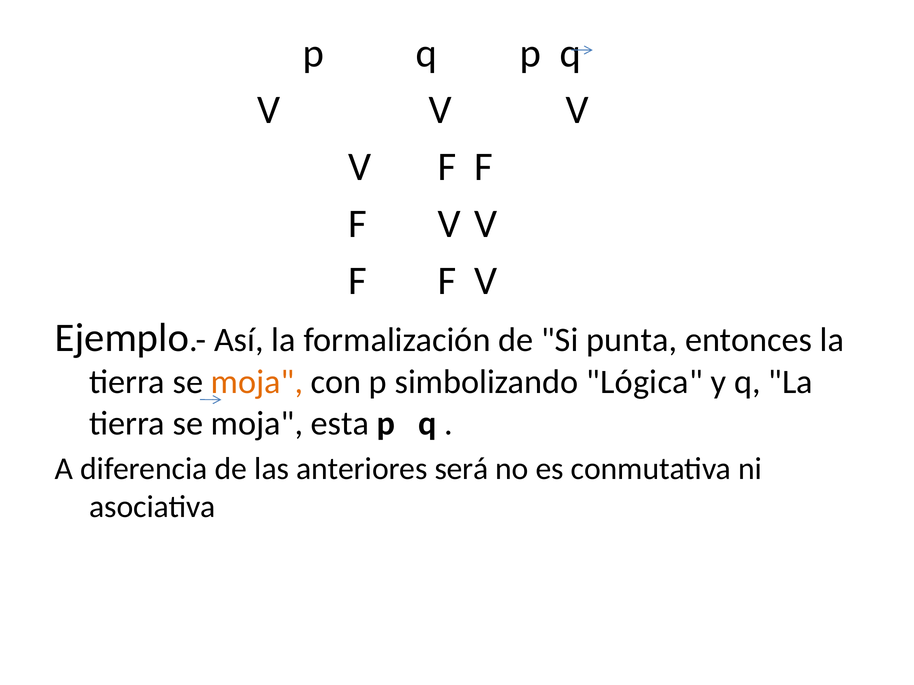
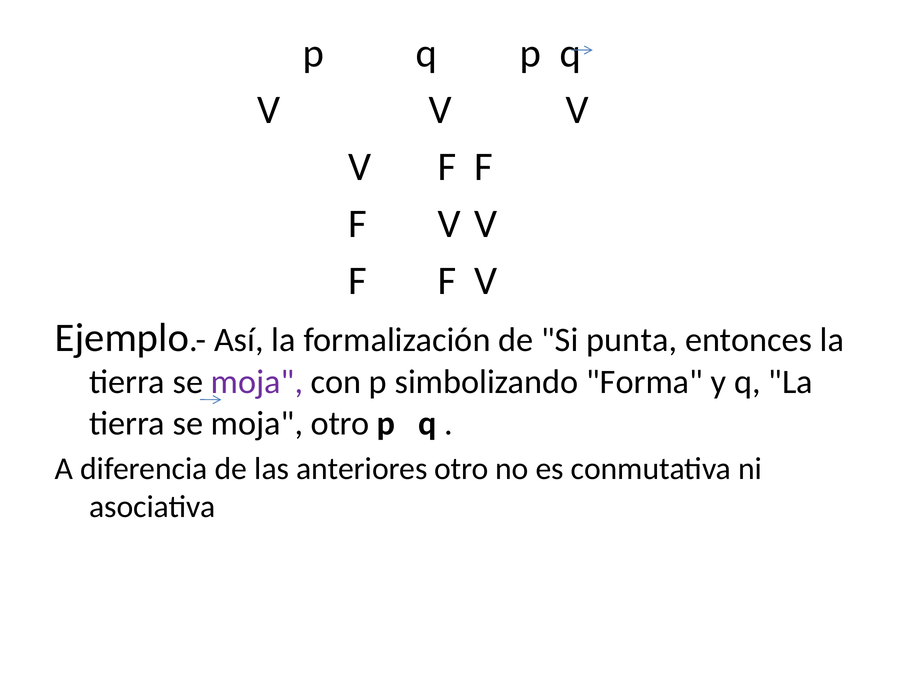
moja colour: orange -> purple (257, 382)
Lógica: Lógica -> Forma (645, 382)
moja esta: esta -> otro (340, 424)
anteriores será: será -> otro (462, 469)
